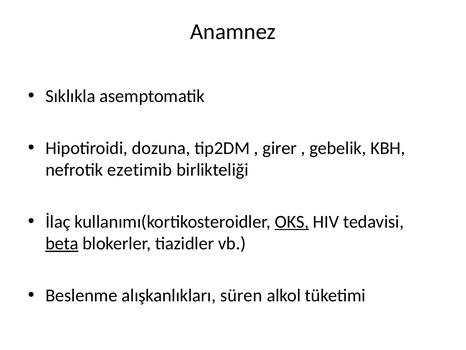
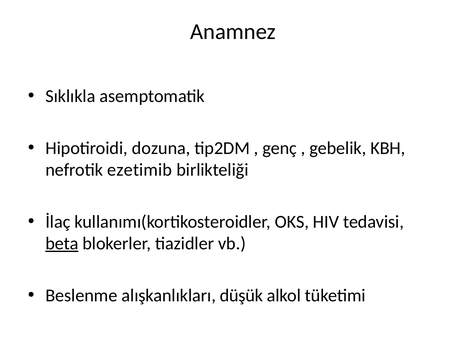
girer: girer -> genç (280, 148)
OKS underline: present -> none (292, 221)
süren: süren -> düşük (241, 295)
